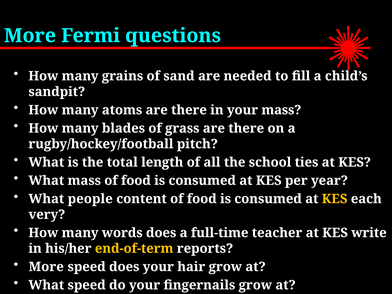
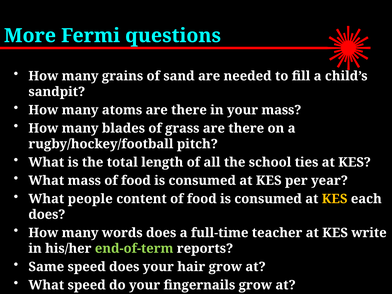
very: very -> does (47, 215)
end-of-term colour: yellow -> light green (134, 248)
More: More -> Same (46, 267)
